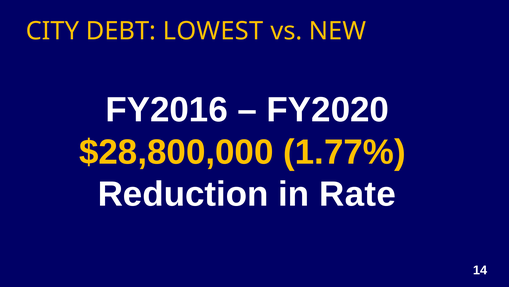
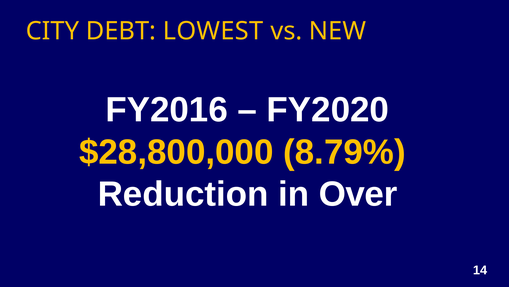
1.77%: 1.77% -> 8.79% (344, 152)
Rate: Rate -> Over (358, 194)
